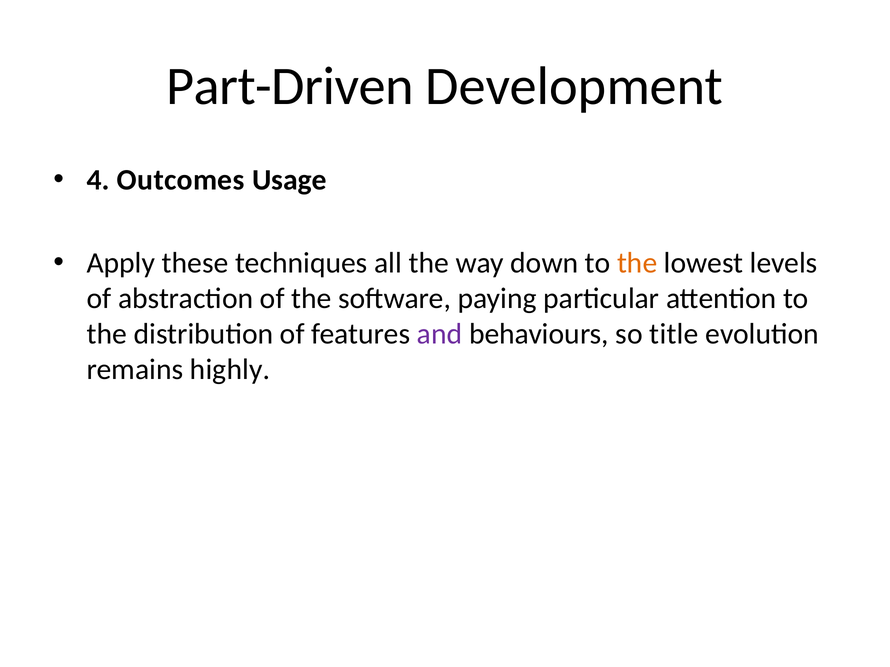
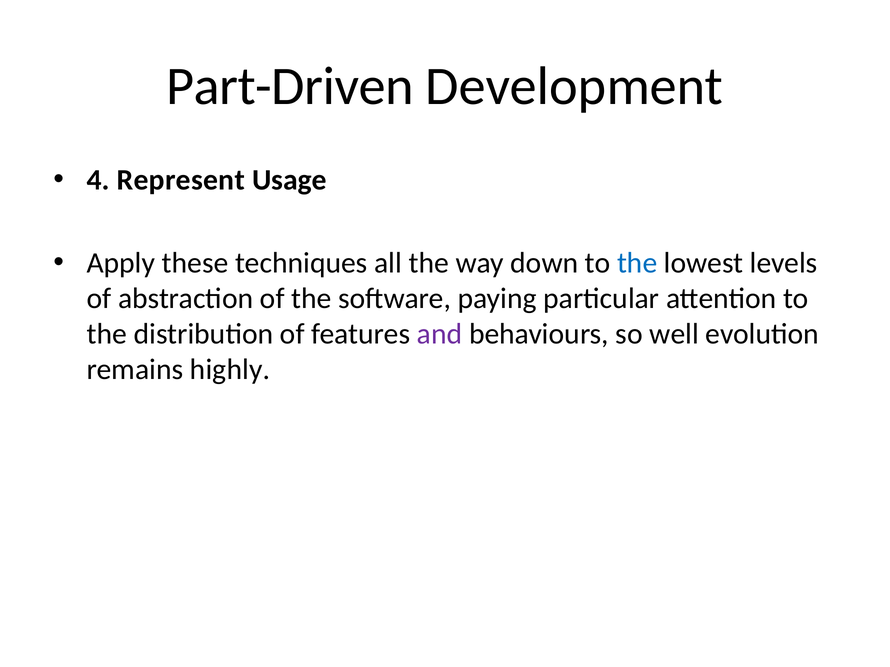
Outcomes: Outcomes -> Represent (181, 180)
the colour: orange -> blue (637, 263)
title: title -> well (674, 334)
